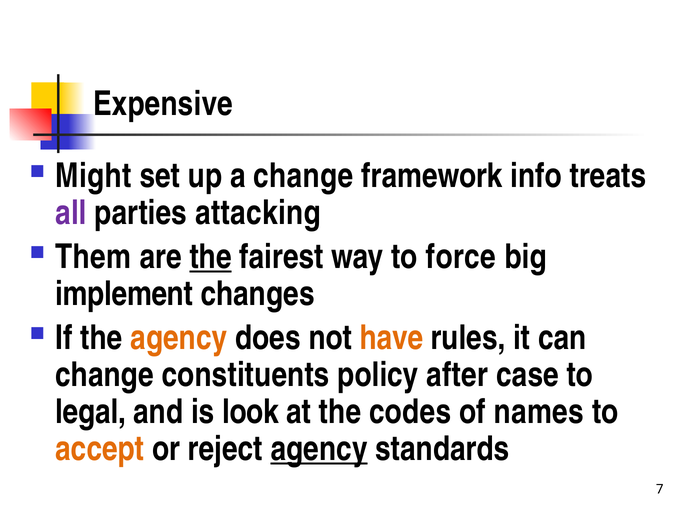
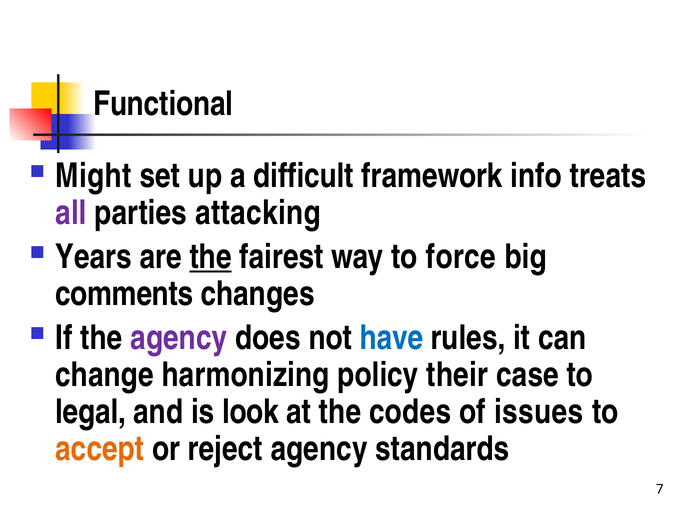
Expensive: Expensive -> Functional (163, 104)
a change: change -> difficult (304, 176)
Them: Them -> Years (94, 257)
implement: implement -> comments (124, 294)
agency colour: orange -> purple (179, 338)
have colour: orange -> blue (391, 338)
constituents: constituents -> harmonizing (246, 375)
after: after -> their (457, 375)
names: names -> issues (539, 412)
agency underline: present -> none (319, 449)
